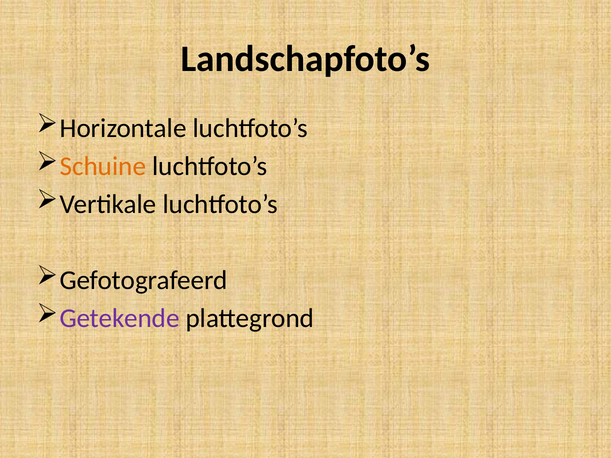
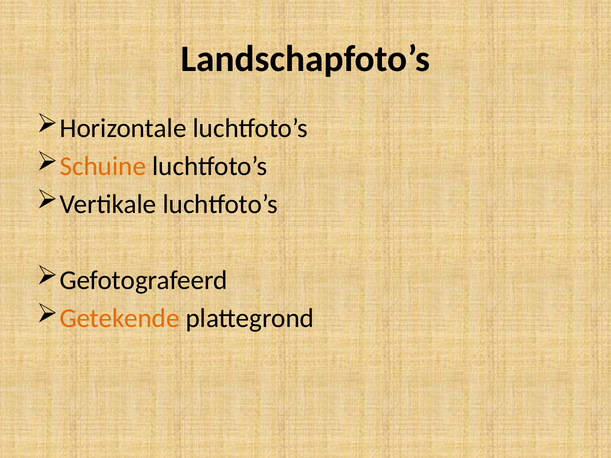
Getekende colour: purple -> orange (120, 318)
